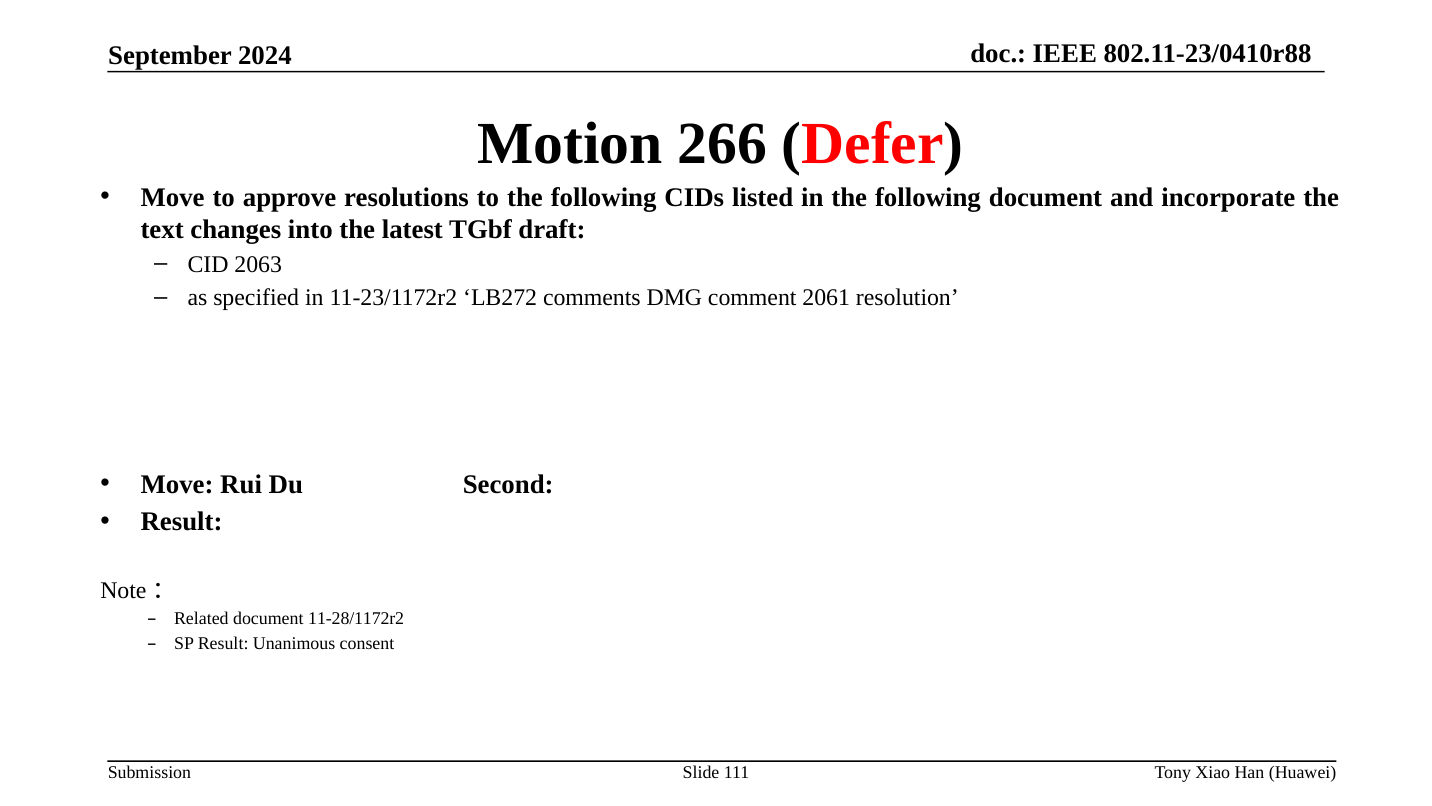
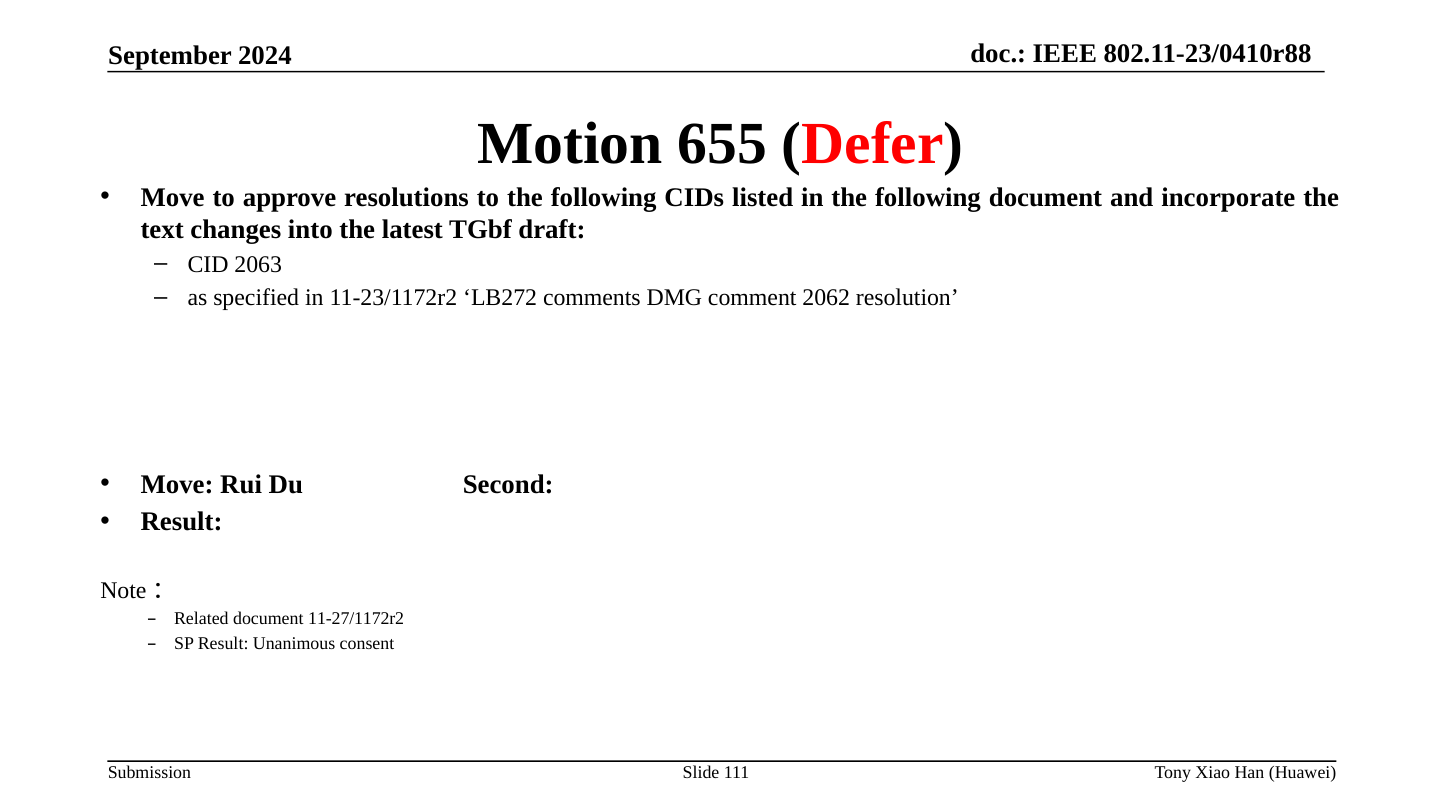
266: 266 -> 655 (722, 144)
2061: 2061 -> 2062 (826, 298)
11-28/1172r2: 11-28/1172r2 -> 11-27/1172r2 (356, 618)
